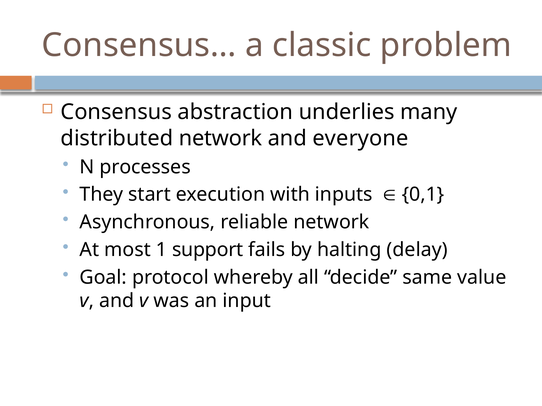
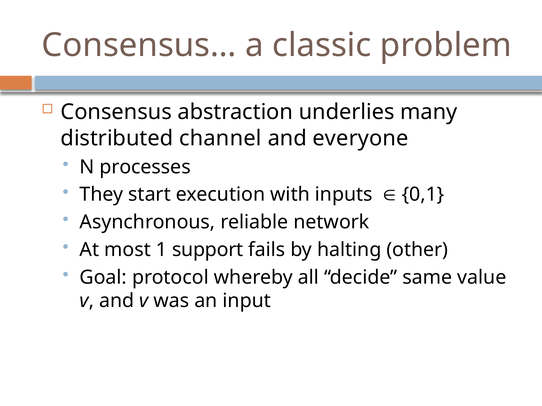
distributed network: network -> channel (220, 138)
delay: delay -> other (417, 250)
